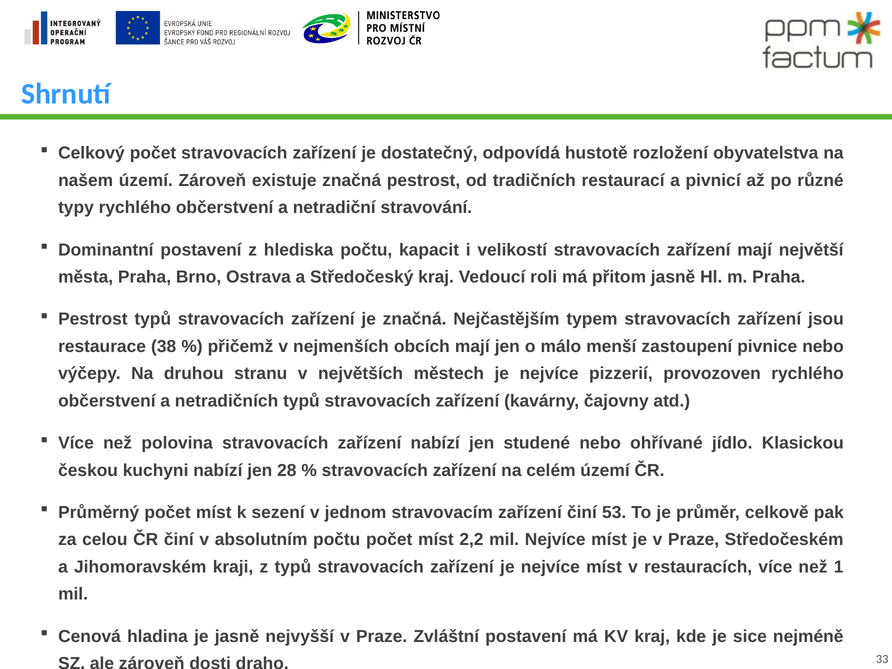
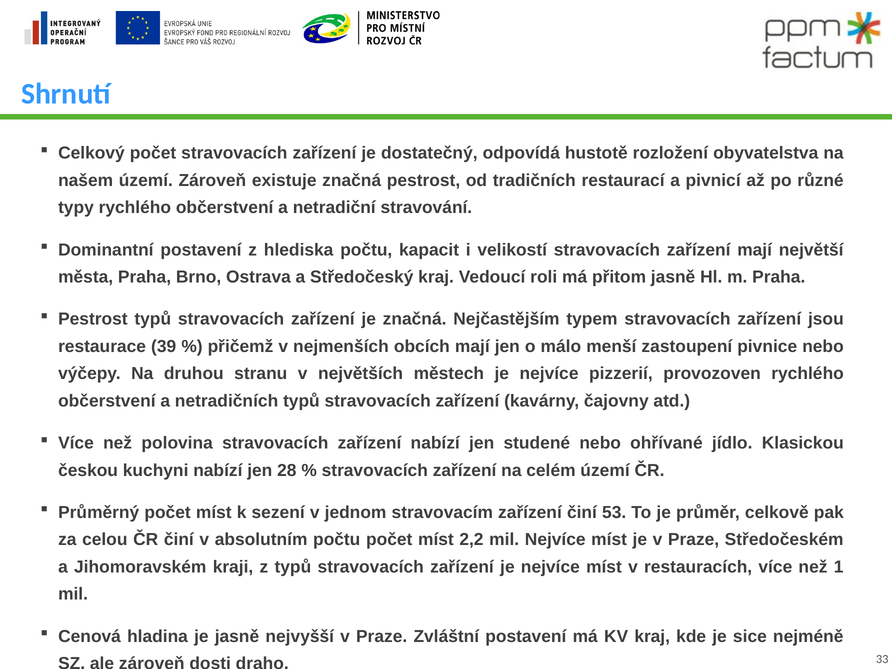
38: 38 -> 39 (164, 346)
